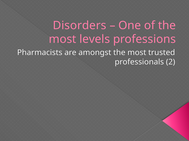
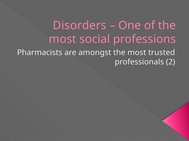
levels: levels -> social (95, 39)
